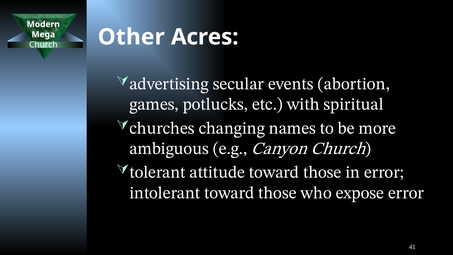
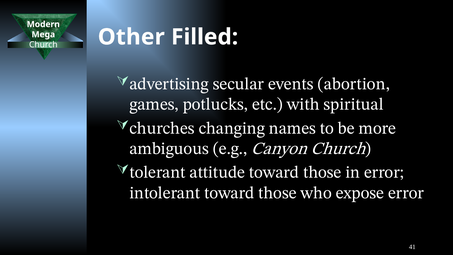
Acres: Acres -> Filled (205, 37)
